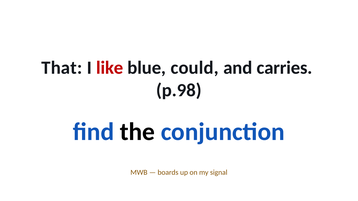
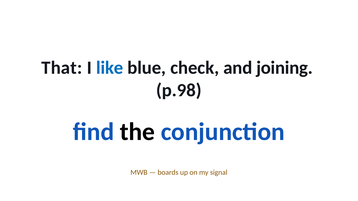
like colour: red -> blue (110, 68)
could: could -> check (195, 68)
carries: carries -> joining (285, 68)
